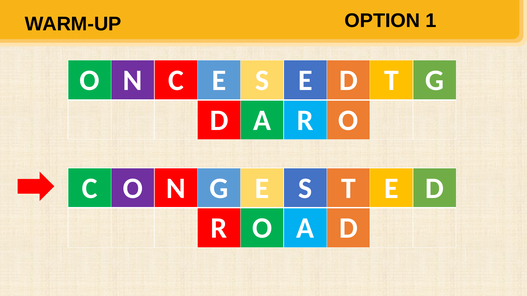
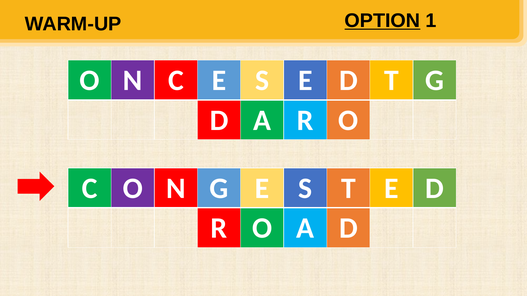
OPTION underline: none -> present (382, 21)
